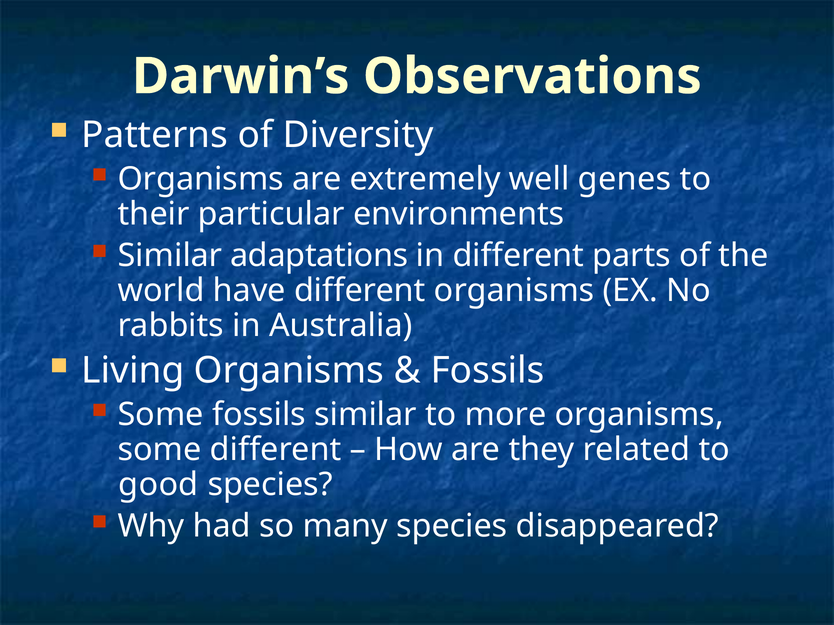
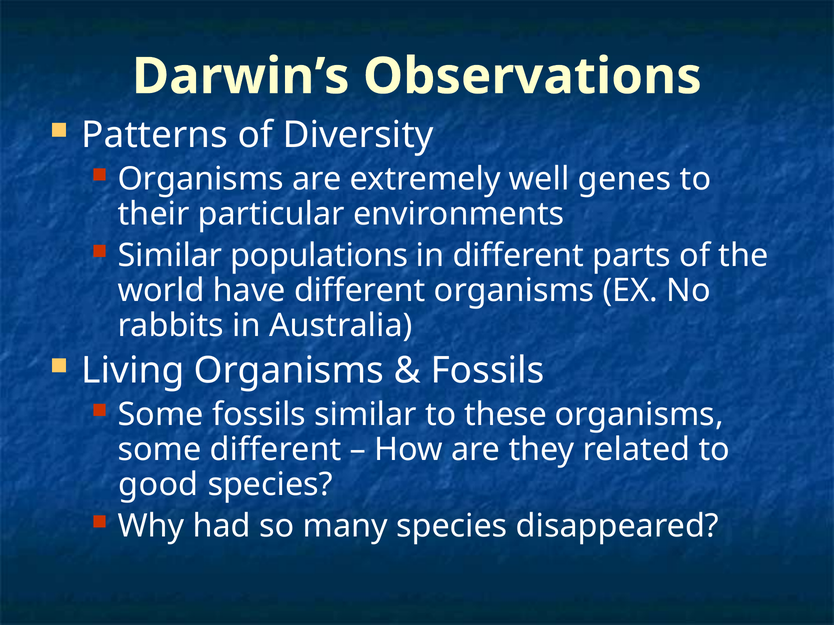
adaptations: adaptations -> populations (319, 256)
more: more -> these (506, 415)
